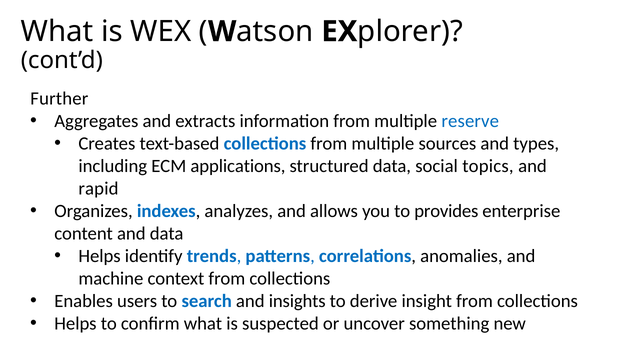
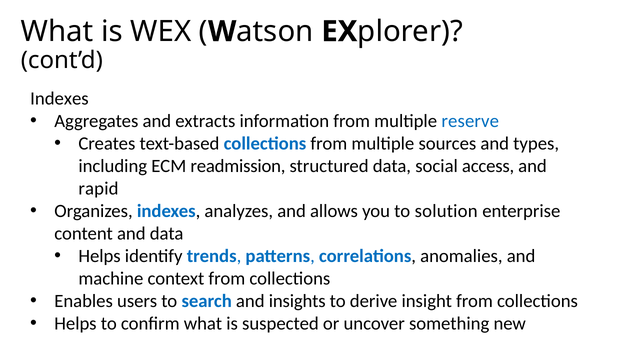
Further: Further -> Indexes (59, 99)
applications: applications -> readmission (238, 166)
topics: topics -> access (488, 166)
provides: provides -> solution (446, 211)
